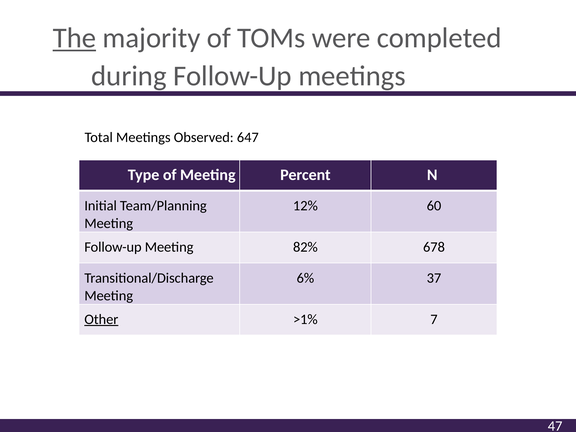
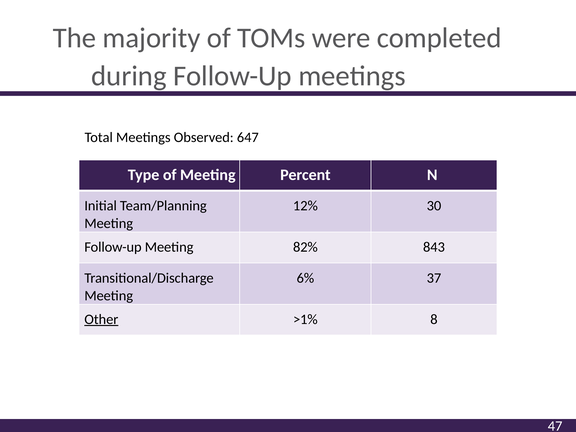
The underline: present -> none (74, 38)
60: 60 -> 30 (434, 206)
678: 678 -> 843 (434, 247)
7: 7 -> 8 (434, 319)
